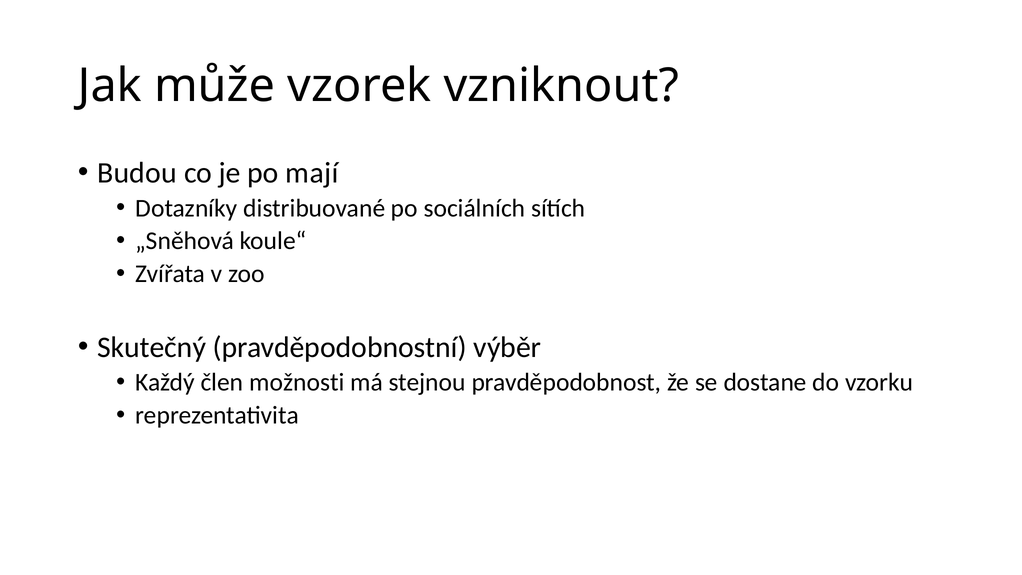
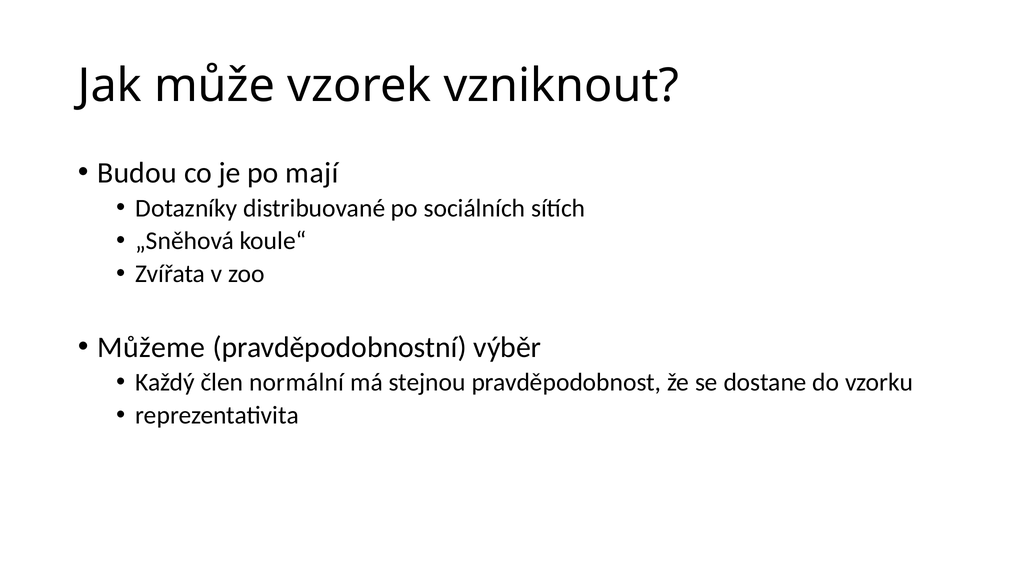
Skutečný: Skutečný -> Můžeme (151, 347)
možnosti: možnosti -> normální (297, 382)
